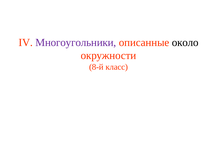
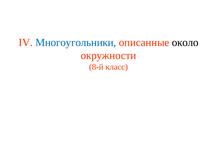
Многоугольники colour: purple -> blue (76, 42)
